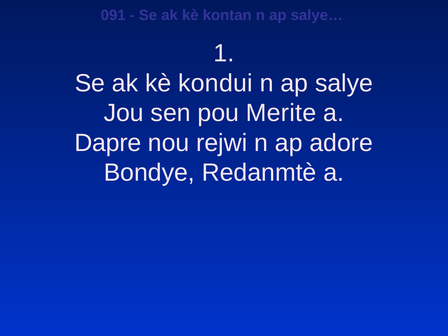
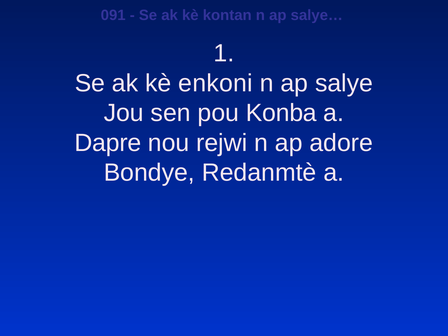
kondui: kondui -> enkoni (215, 83)
Merite: Merite -> Konba (281, 113)
